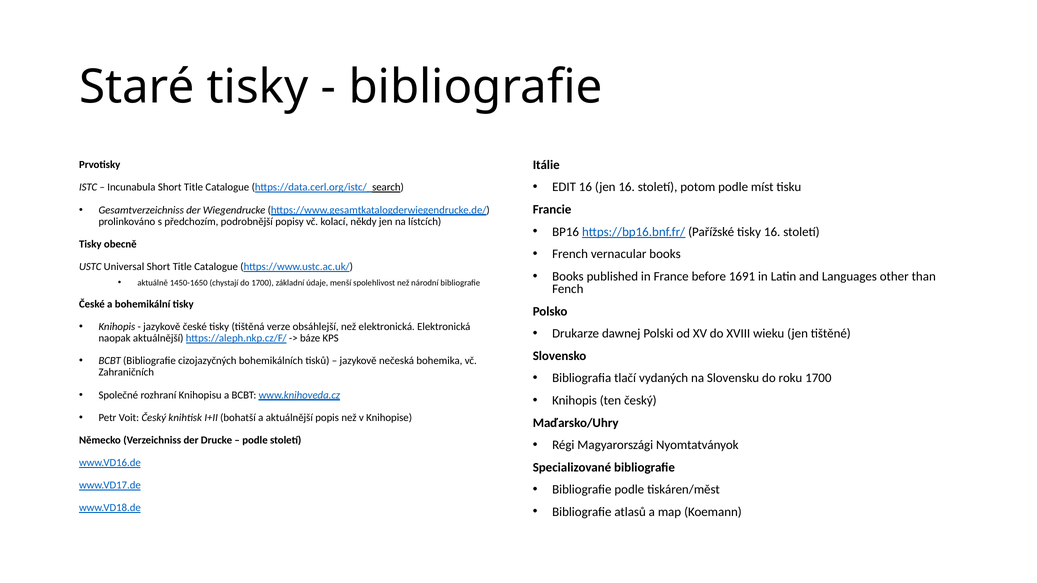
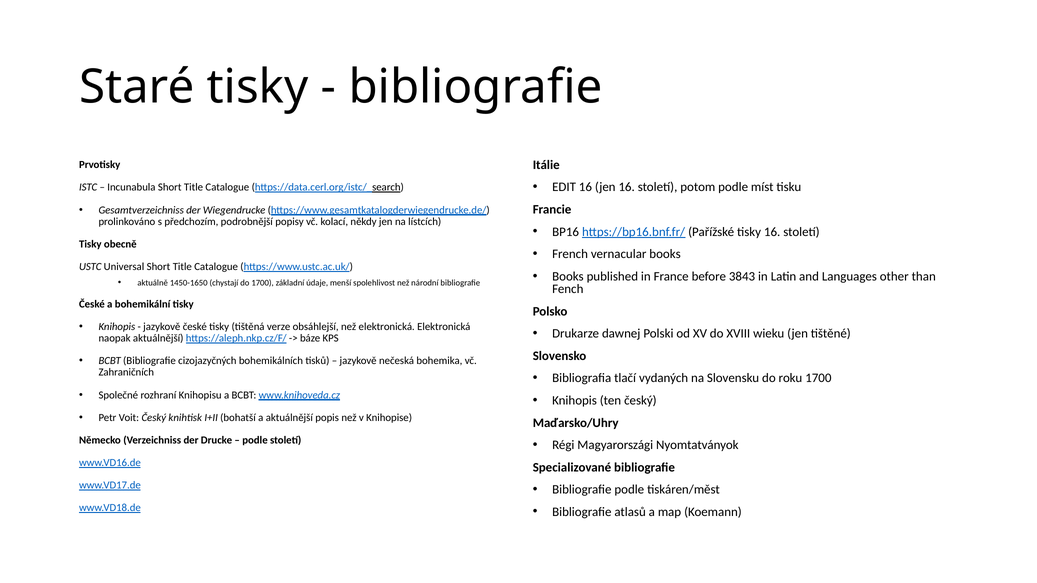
1691: 1691 -> 3843 (742, 277)
